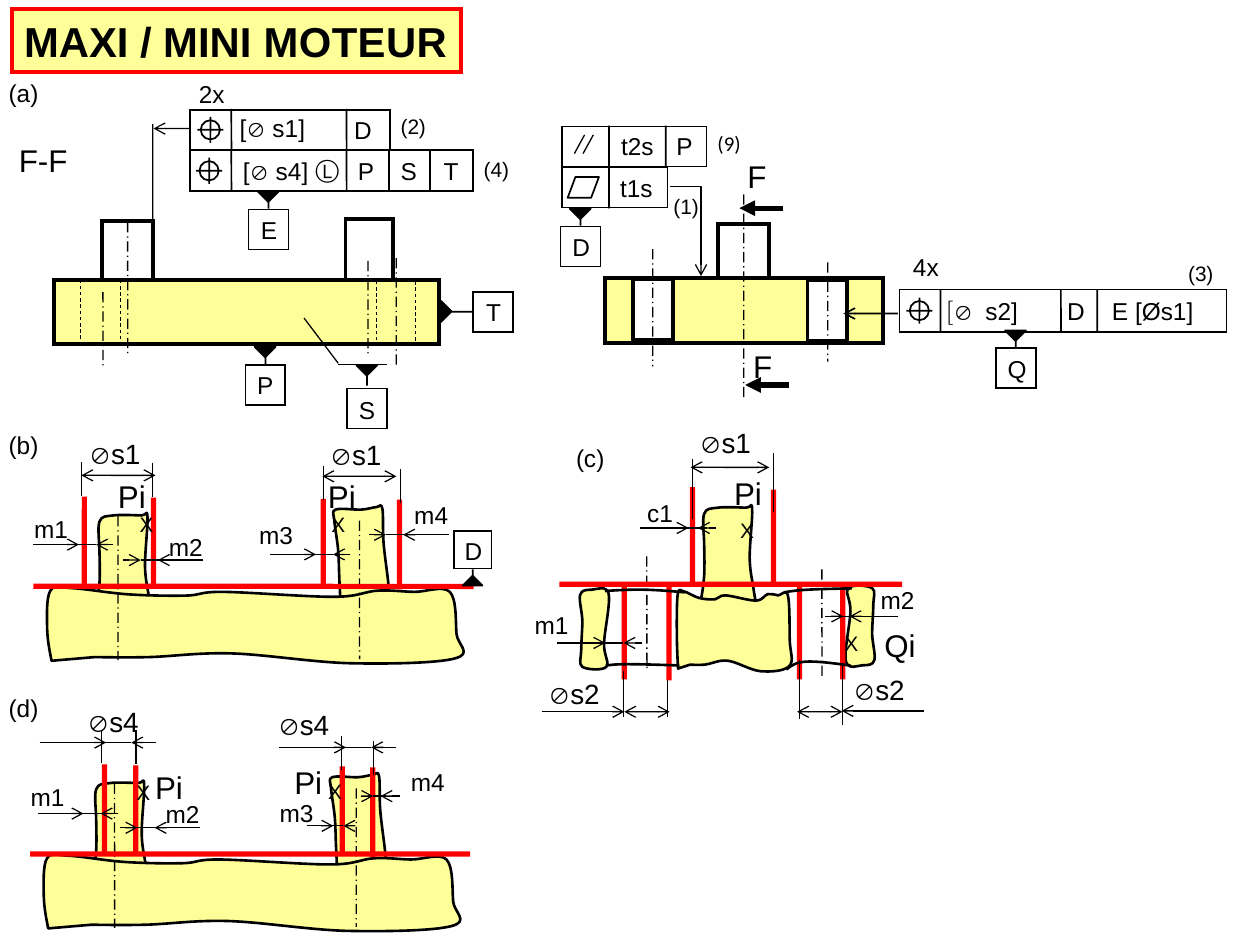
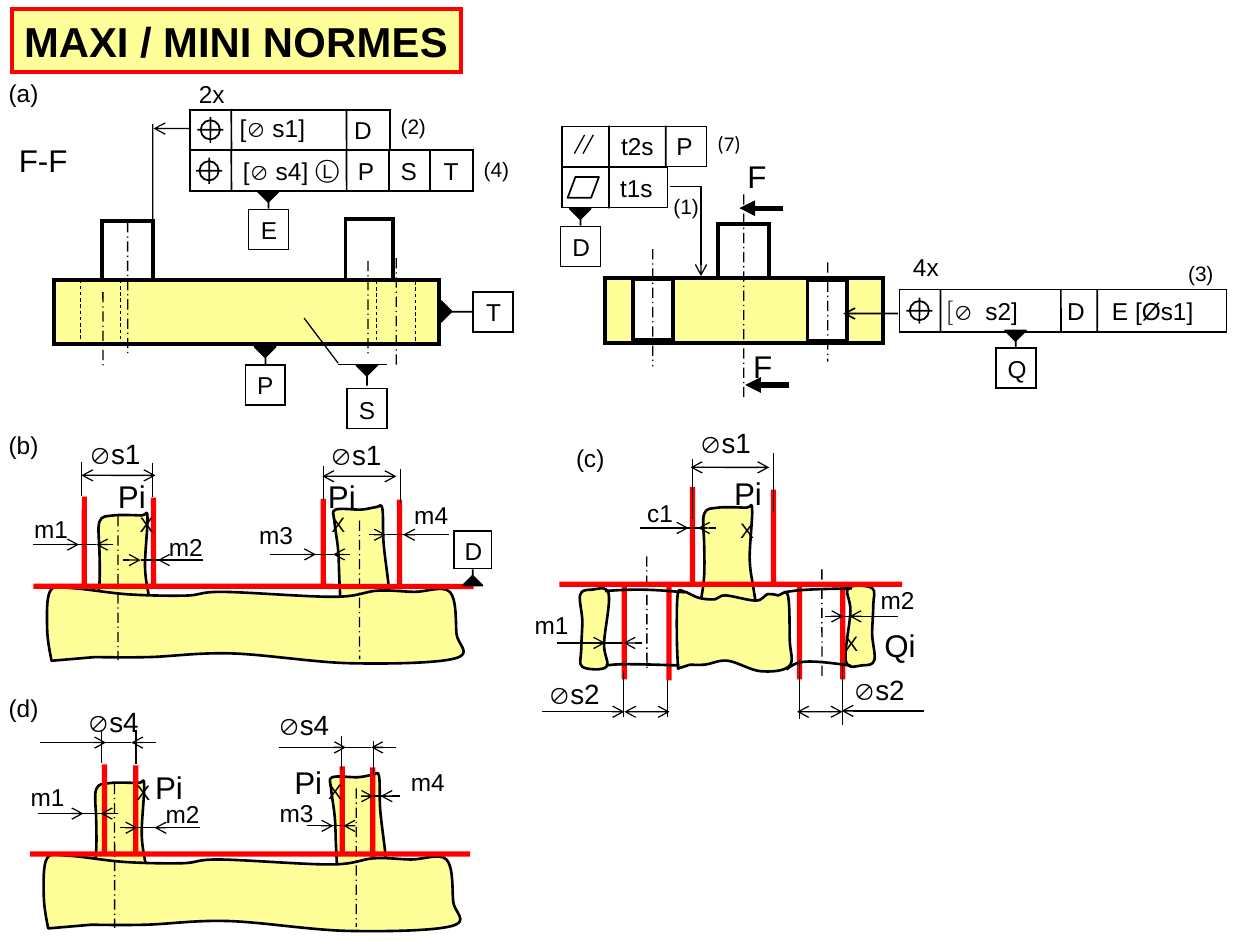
MOTEUR: MOTEUR -> NORMES (355, 43)
9: 9 -> 7 (729, 144)
